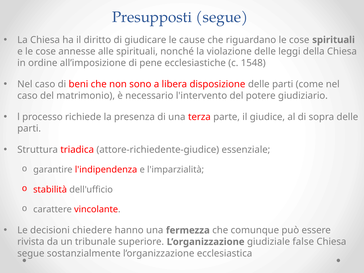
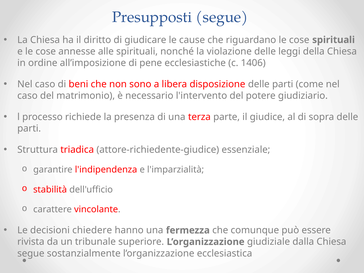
1548: 1548 -> 1406 (253, 63)
false: false -> dalla (303, 242)
